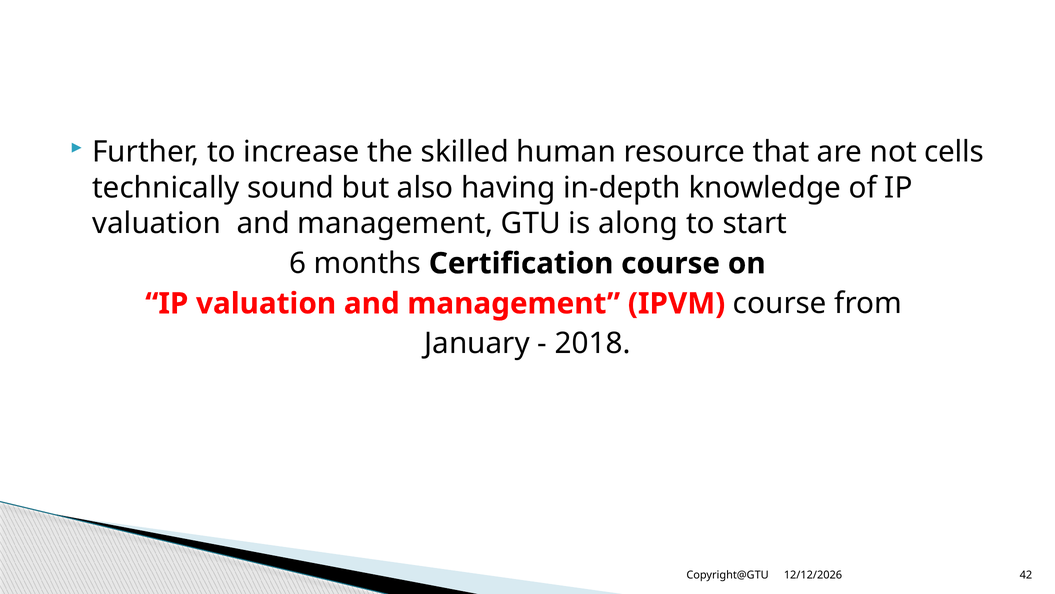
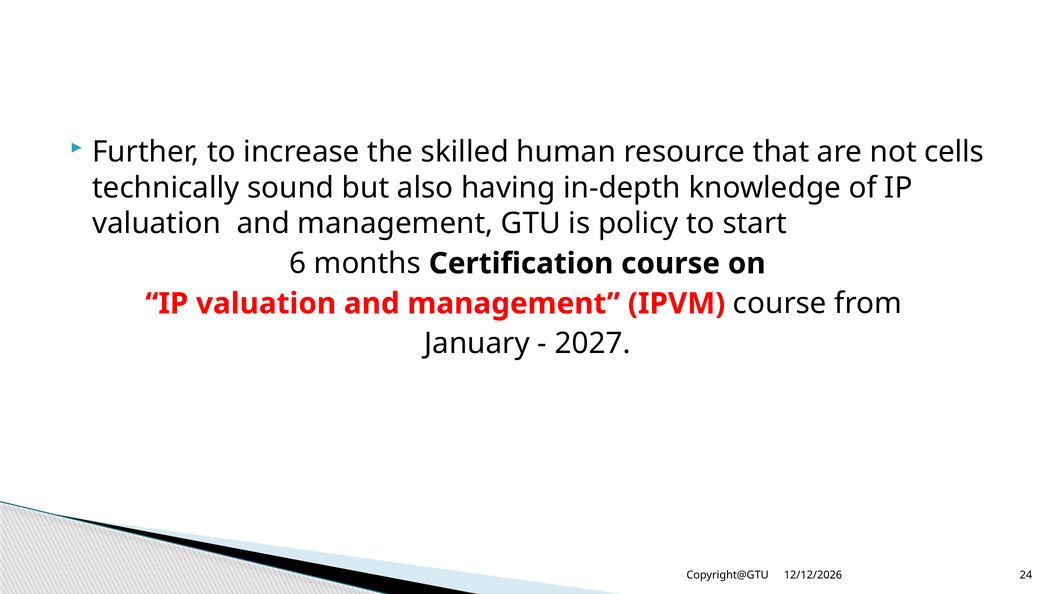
along: along -> policy (638, 223)
2018: 2018 -> 2027 (593, 343)
42: 42 -> 24 (1026, 575)
